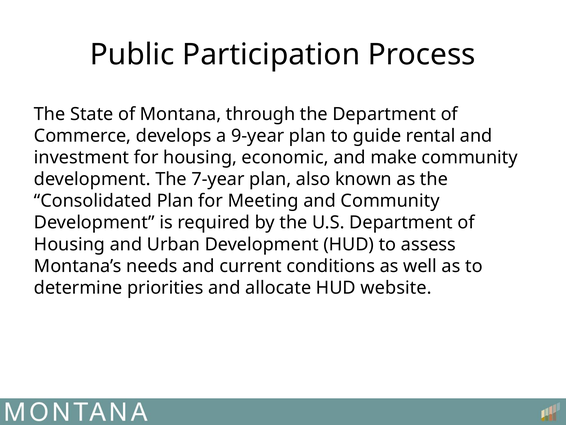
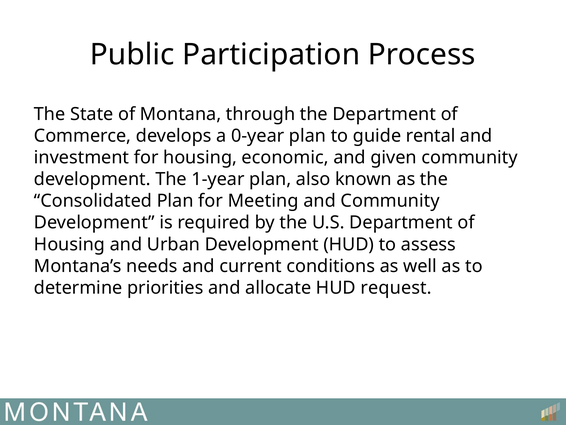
9-year: 9-year -> 0-year (258, 136)
make: make -> given (394, 157)
7-year: 7-year -> 1-year (218, 179)
website: website -> request (396, 287)
